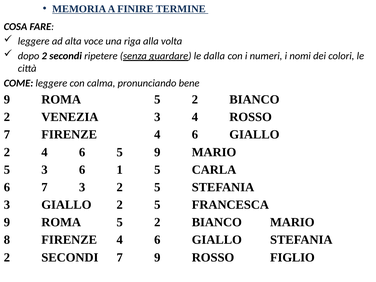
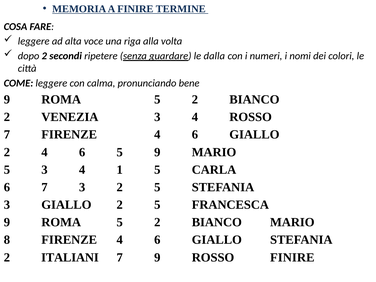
5 3 6: 6 -> 4 (82, 170)
SECONDI: SECONDI -> ITALIANI (70, 257)
ROSSO FIGLIO: FIGLIO -> FINIRE (292, 257)
